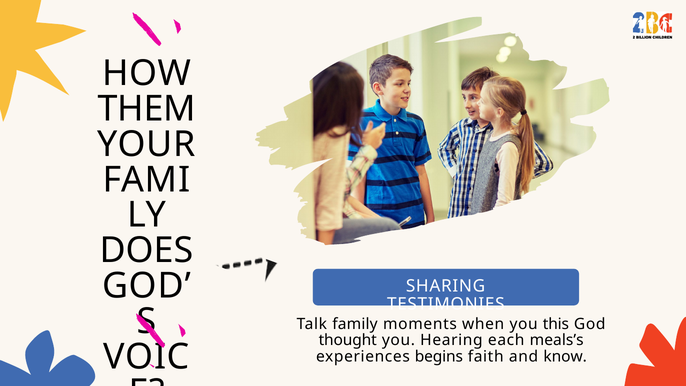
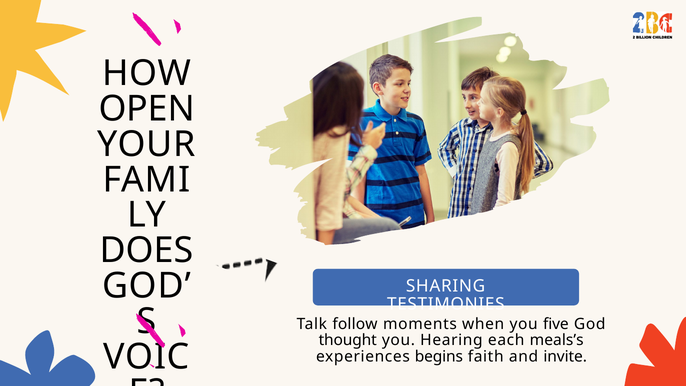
THEM: THEM -> OPEN (147, 109)
family: family -> follow (355, 324)
this: this -> five (556, 324)
know: know -> invite (565, 357)
